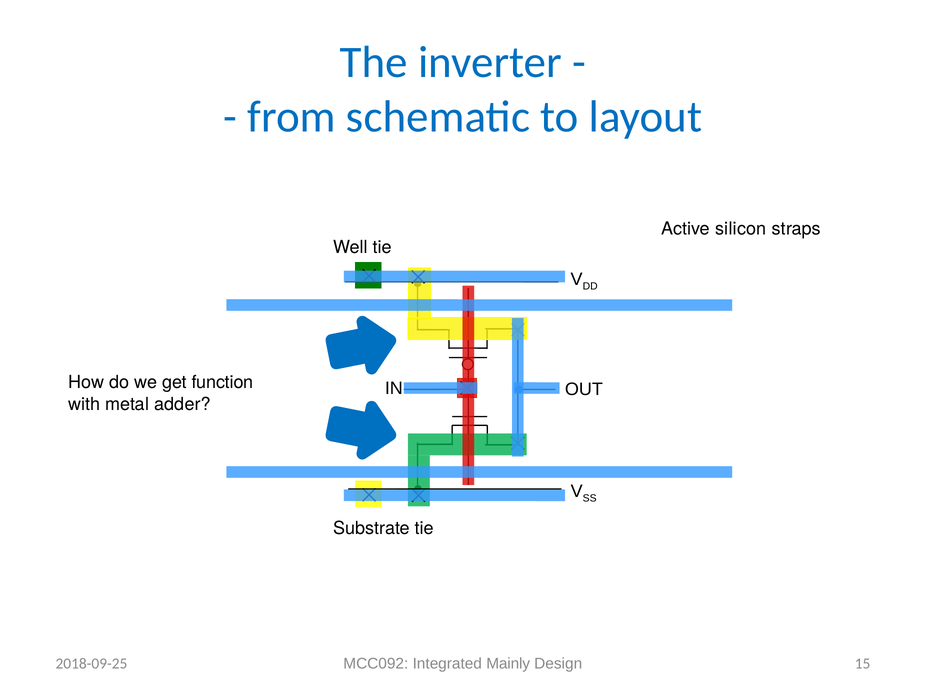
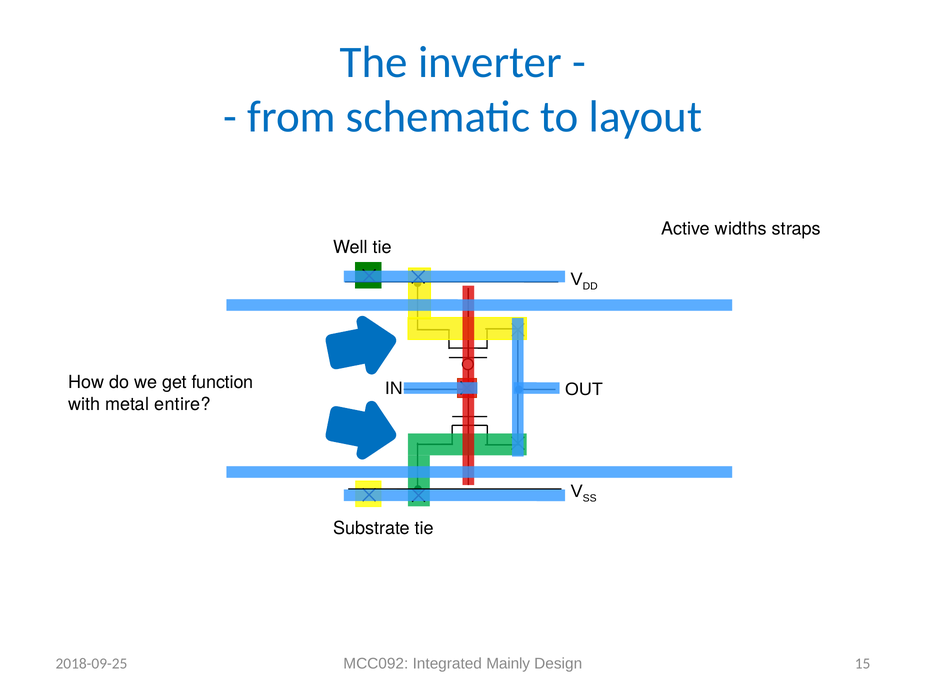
silicon: silicon -> widths (741, 229)
adder: adder -> entire (182, 404)
